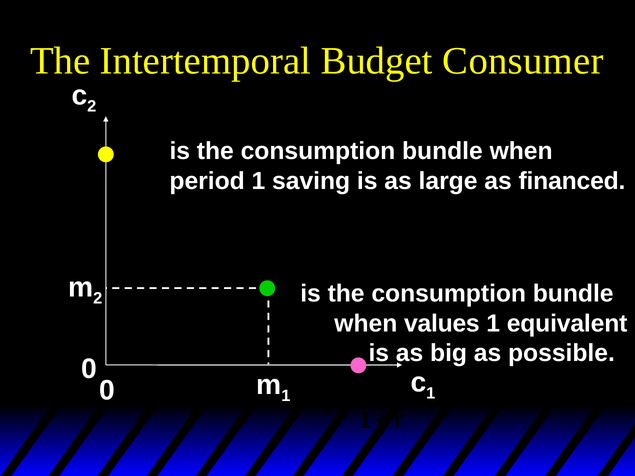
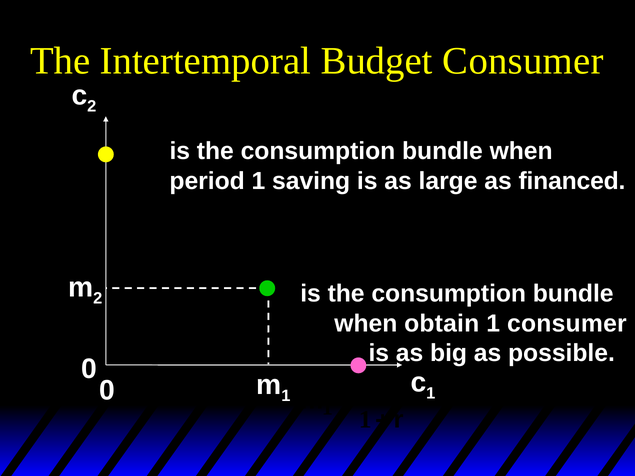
values: values -> obtain (442, 324)
1 equivalent: equivalent -> consumer (567, 324)
